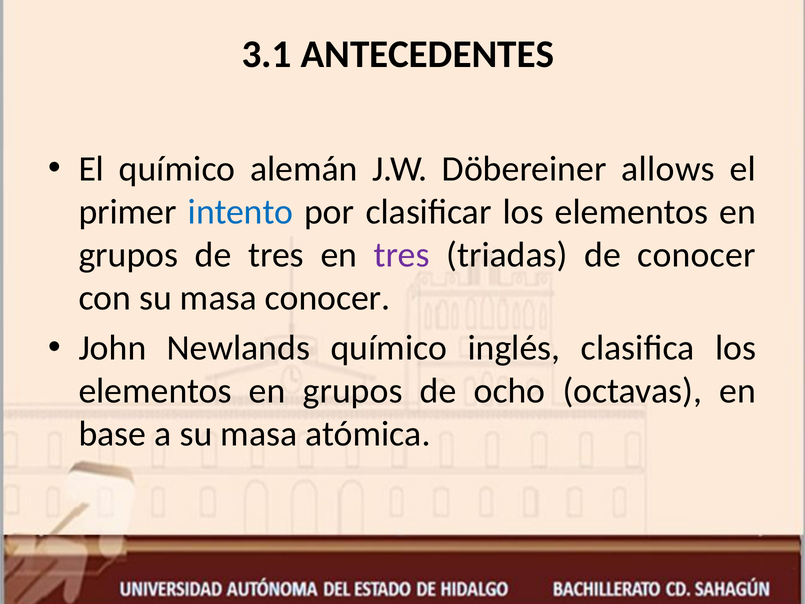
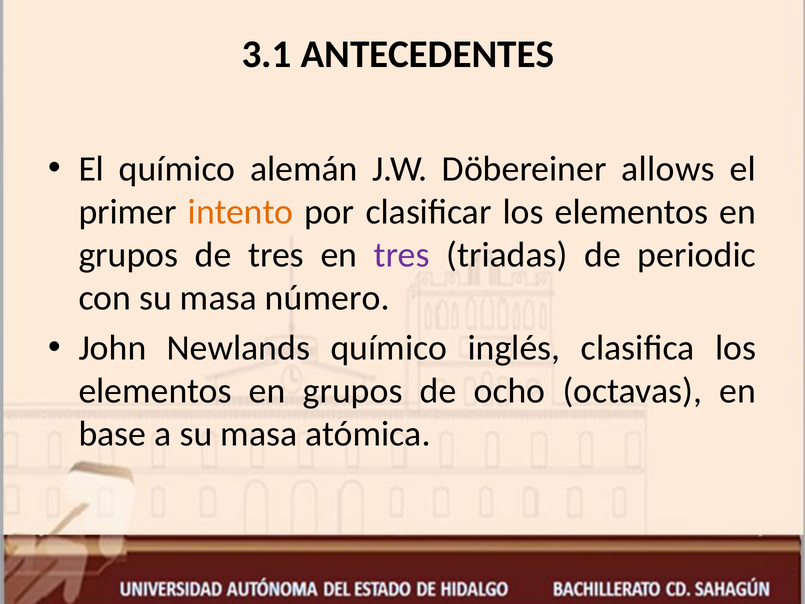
intento colour: blue -> orange (241, 212)
de conocer: conocer -> periodic (697, 255)
masa conocer: conocer -> número (327, 298)
